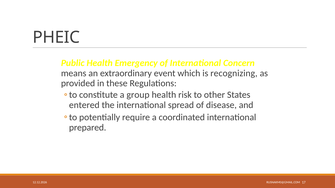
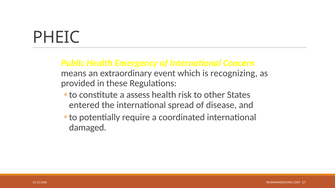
group: group -> assess (138, 95)
prepared: prepared -> damaged (88, 128)
